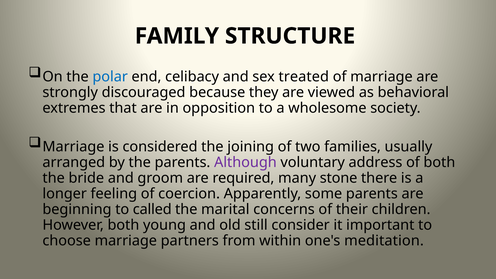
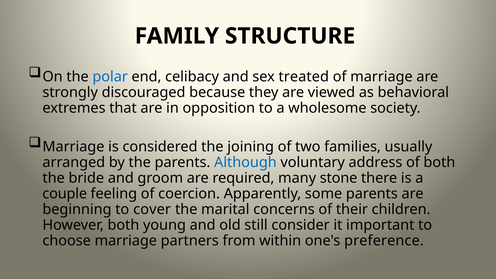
Although colour: purple -> blue (245, 162)
longer: longer -> couple (65, 194)
called: called -> cover (152, 209)
meditation: meditation -> preference (384, 241)
